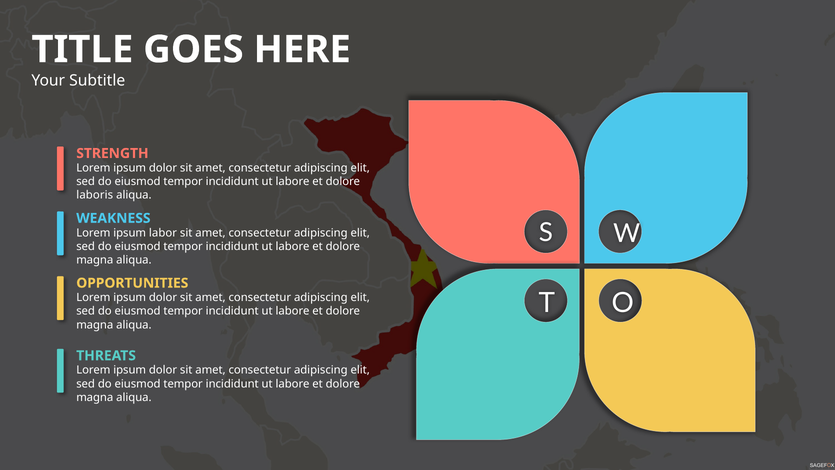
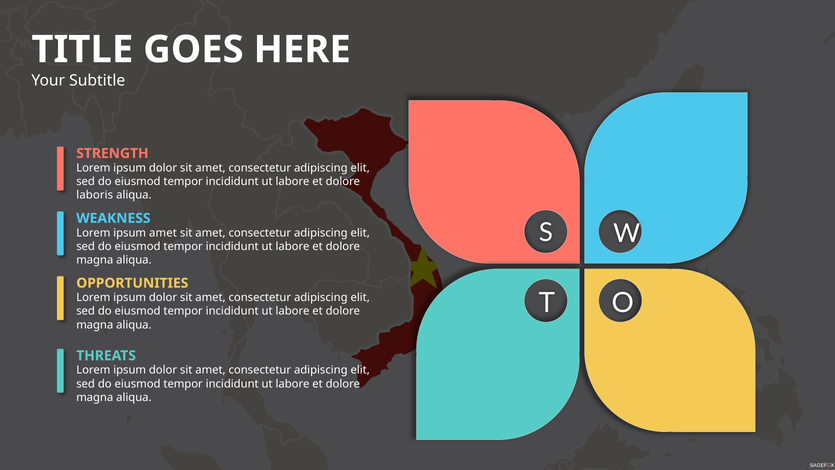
ipsum labor: labor -> amet (163, 233)
